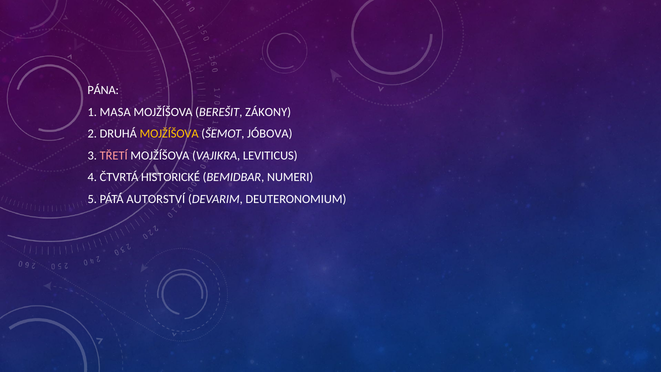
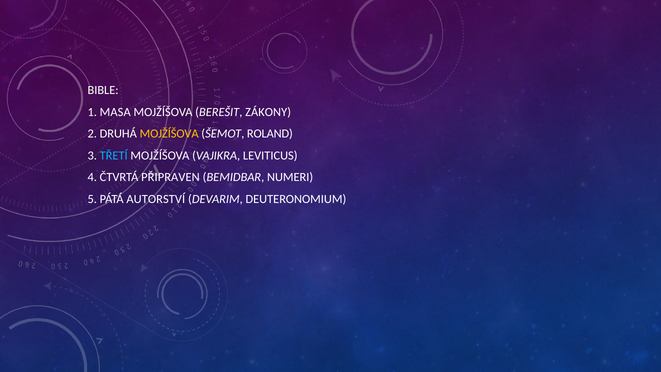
PÁNA: PÁNA -> BIBLE (103, 90)
JÓBOVA: JÓBOVA -> ROLAND (270, 134)
TŘETÍ colour: pink -> light blue (114, 155)
HISTORICKÉ: HISTORICKÉ -> PŘIPRAVEN (170, 177)
